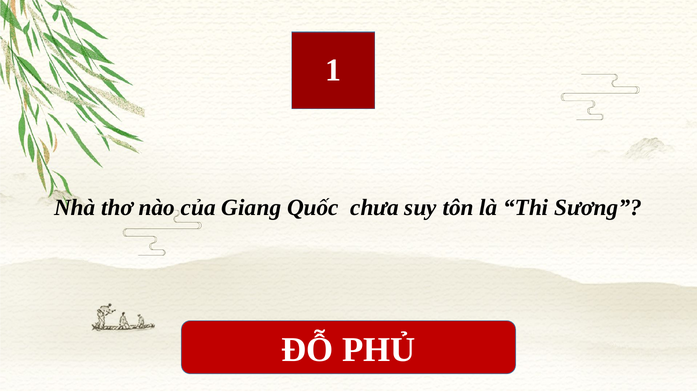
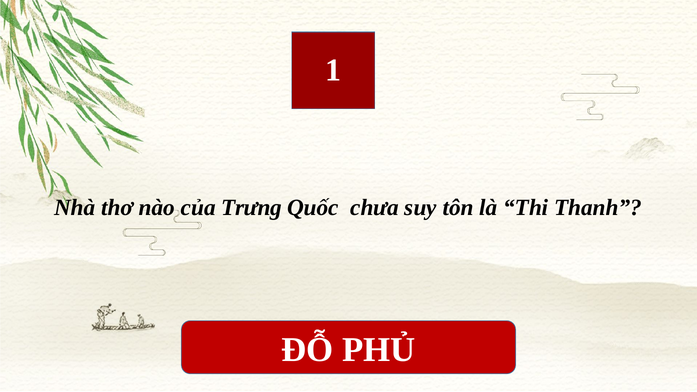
Giang: Giang -> Trưng (251, 208)
Sương: Sương -> Thanh (598, 208)
